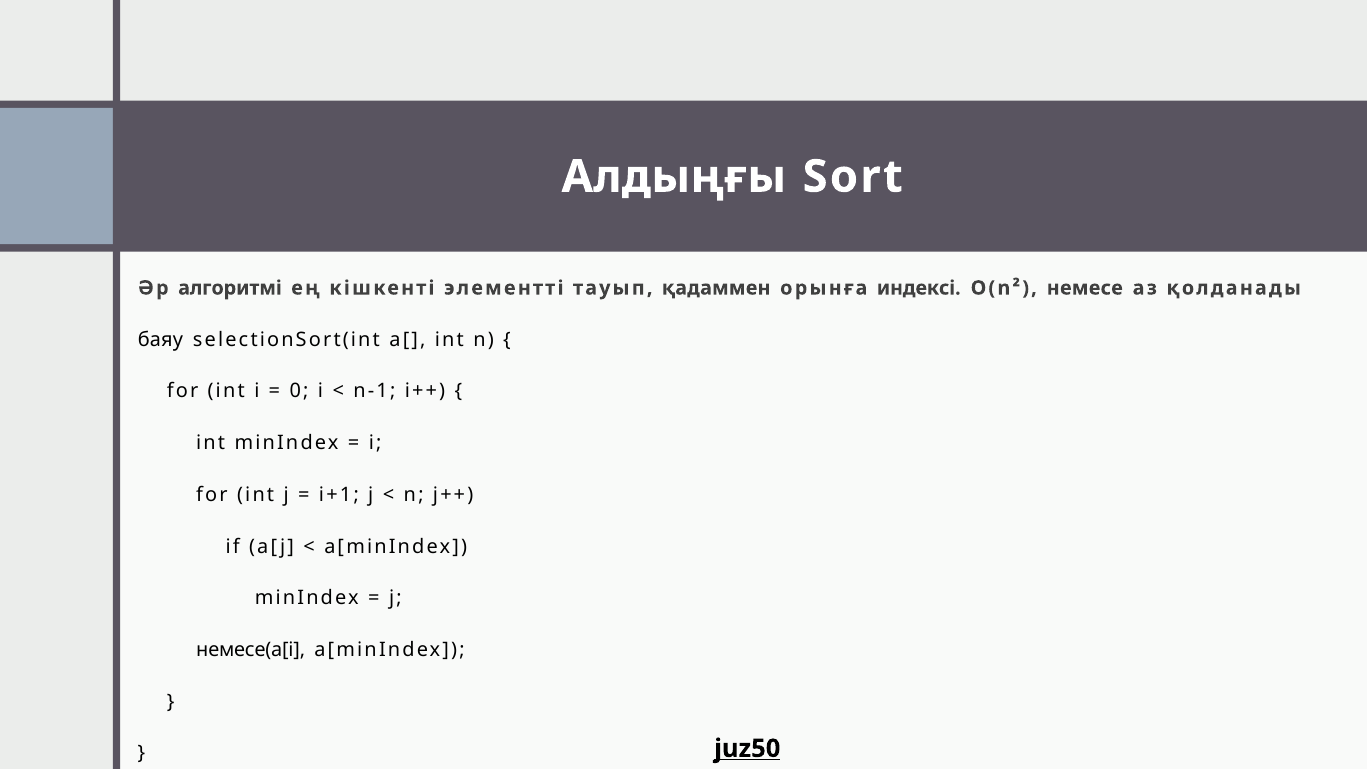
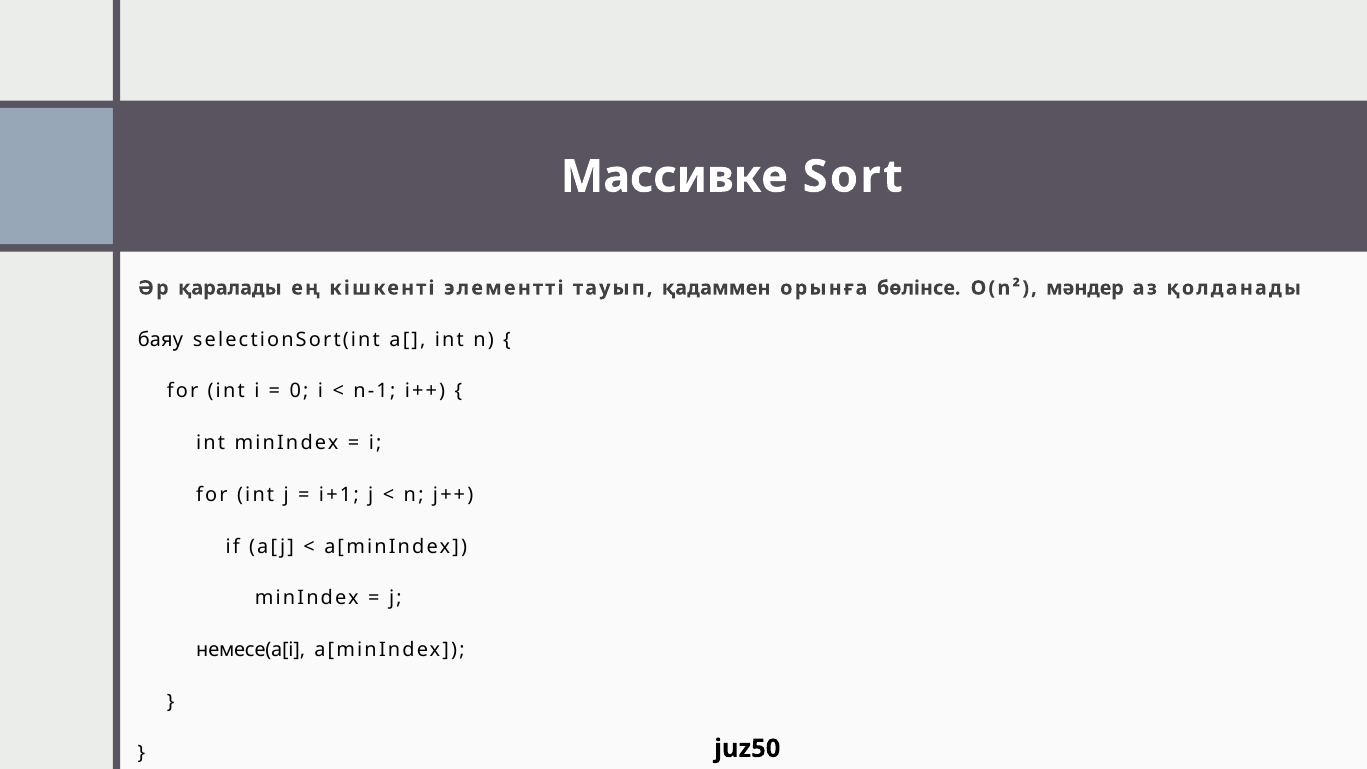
Алдыңғы: Алдыңғы -> Массивке (674, 177)
алгоритмі: алгоритмі -> қаралады (230, 288)
индексі: индексі -> бөлінсе (919, 288)
немесе: немесе -> мәндер (1085, 288)
juz50 underline: present -> none (747, 748)
